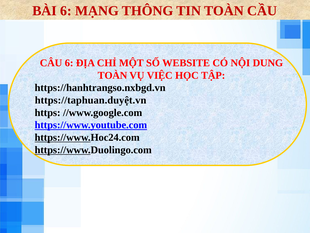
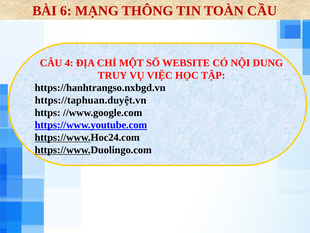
CÂU 6: 6 -> 4 (69, 63)
TOÀN: TOÀN -> TRUY (112, 75)
